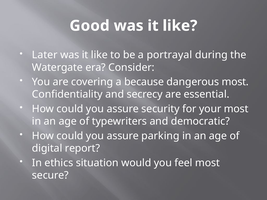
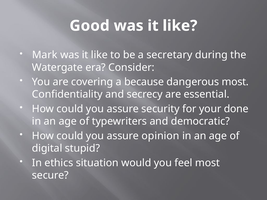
Later: Later -> Mark (45, 55)
portrayal: portrayal -> secretary (169, 55)
your most: most -> done (236, 109)
parking: parking -> opinion (160, 136)
report: report -> stupid (82, 149)
